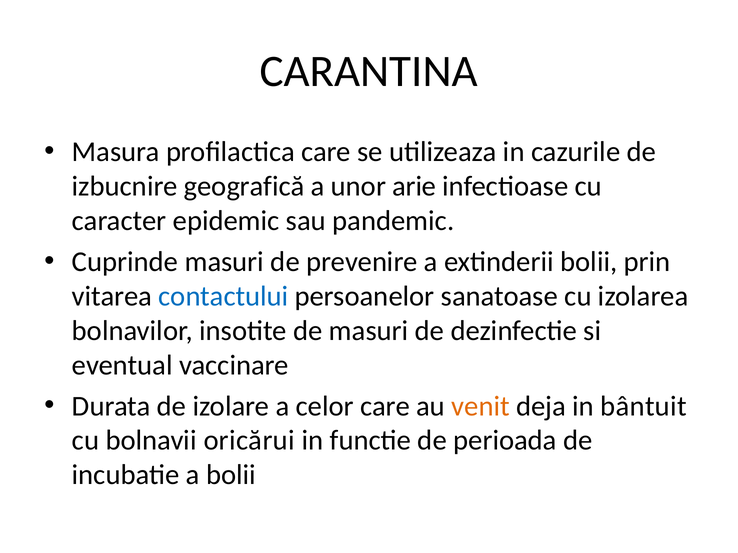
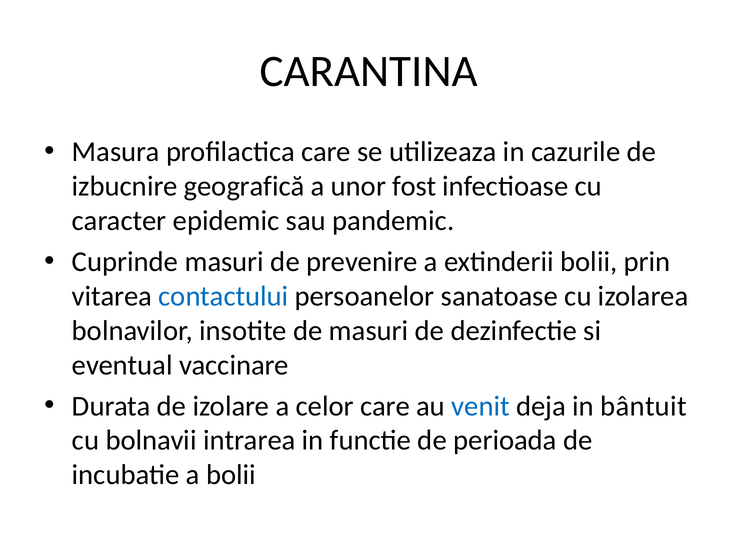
arie: arie -> fost (414, 187)
venit colour: orange -> blue (481, 406)
oricărui: oricărui -> intrarea (249, 441)
